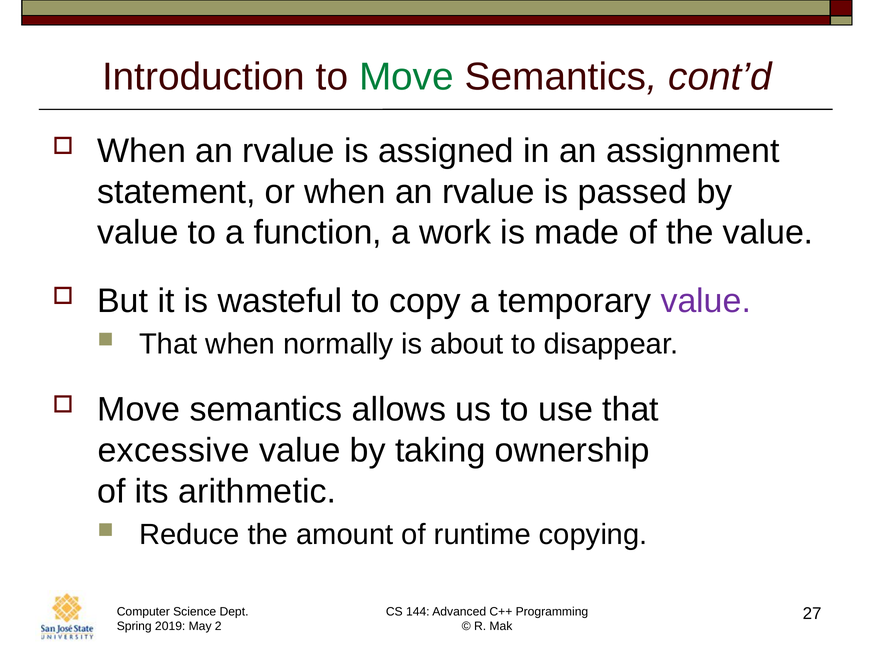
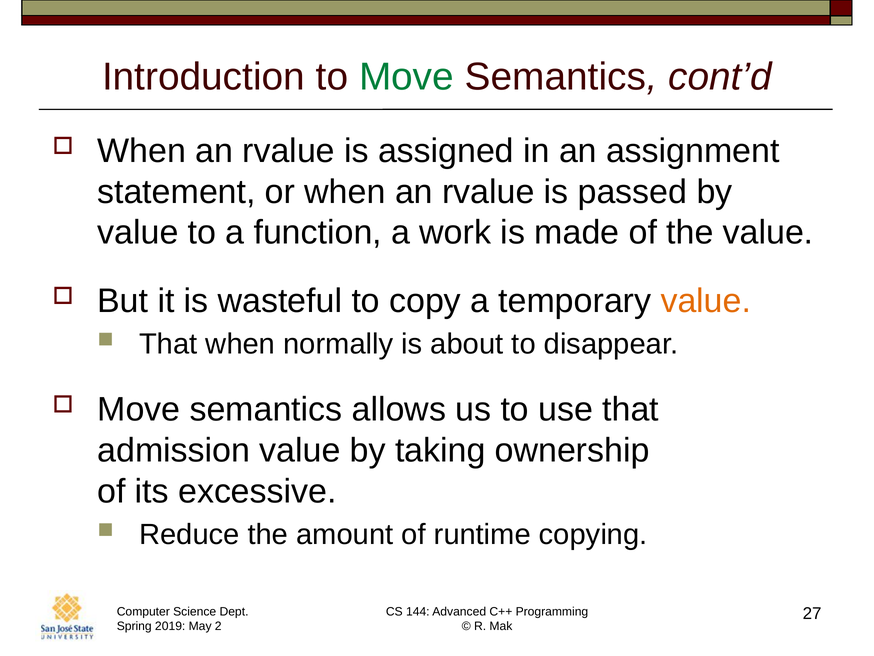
value colour: purple -> orange (706, 301)
excessive: excessive -> admission (174, 450)
arithmetic: arithmetic -> excessive (257, 491)
